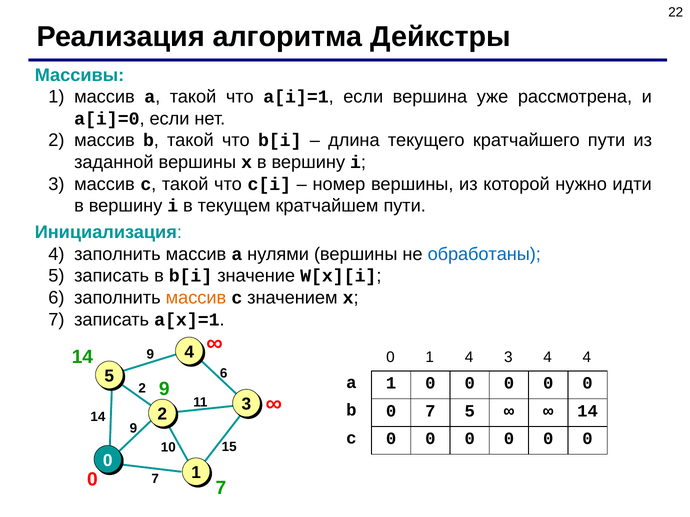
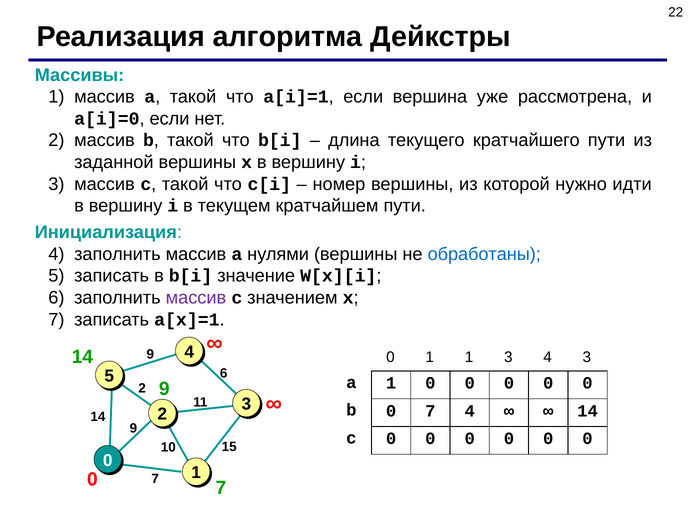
массив colour: orange -> purple (196, 298)
0 1 4: 4 -> 1 (469, 357)
3 4 4: 4 -> 3 (587, 357)
0 7 5: 5 -> 4 (470, 411)
